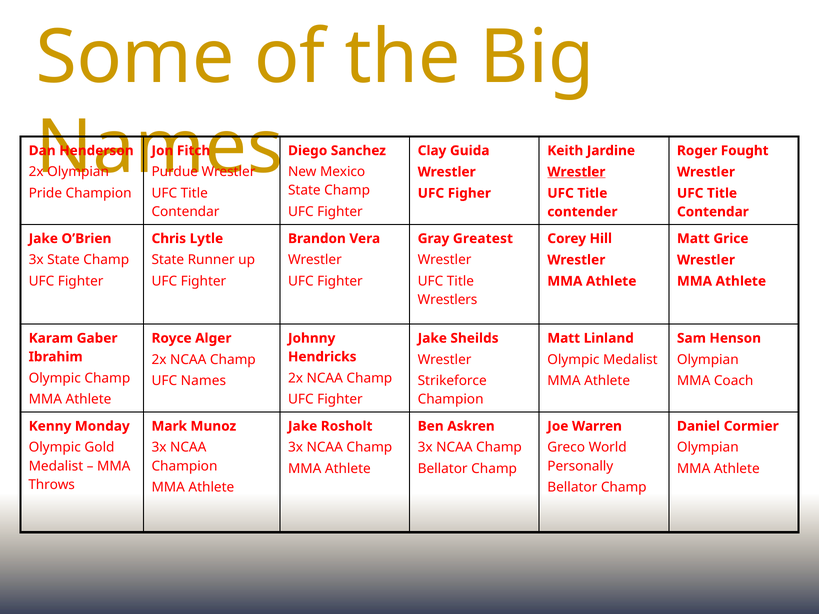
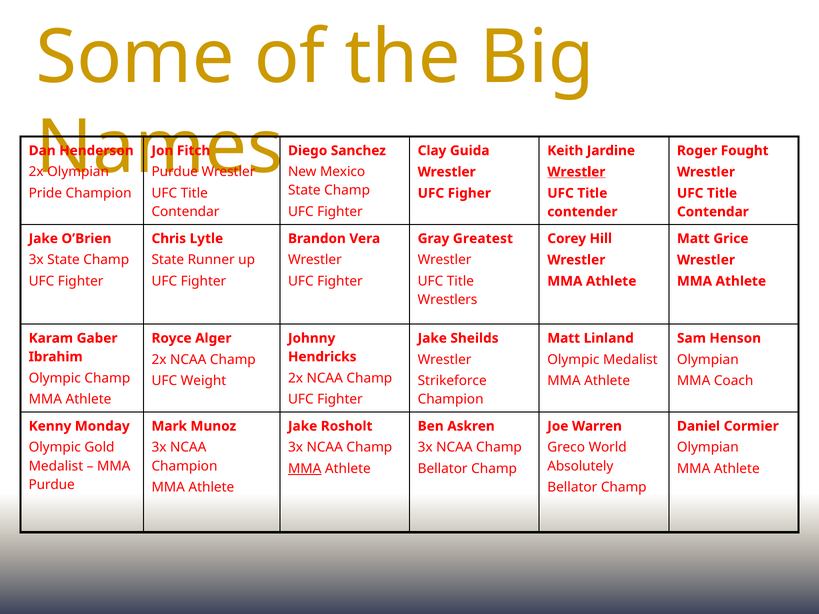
UFC Names: Names -> Weight (203, 381)
Personally: Personally -> Absolutely (580, 466)
MMA underline: none -> present (305, 469)
Throws: Throws -> Purdue (52, 485)
